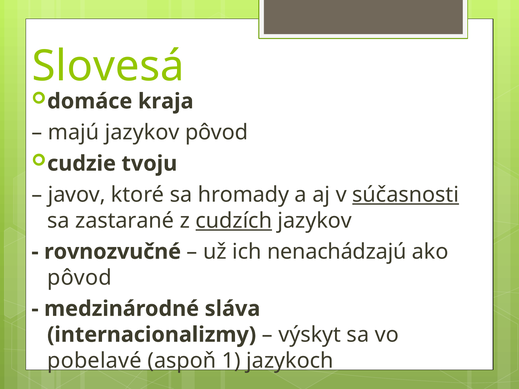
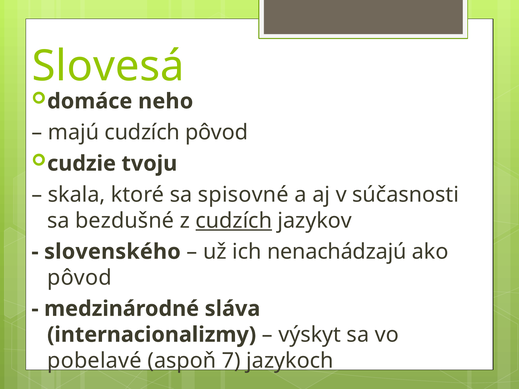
kraja: kraja -> neho (166, 101)
majú jazykov: jazykov -> cudzích (142, 132)
javov: javov -> skala (77, 195)
hromady: hromady -> spisovné (243, 195)
súčasnosti underline: present -> none (406, 195)
zastarané: zastarané -> bezdušné (125, 221)
rovnozvučné: rovnozvučné -> slovenského (112, 252)
1: 1 -> 7 (231, 361)
